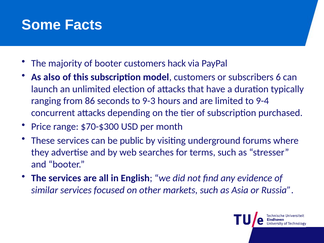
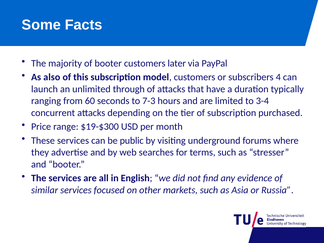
hack: hack -> later (177, 63)
6: 6 -> 4 (278, 77)
election: election -> through (129, 89)
86: 86 -> 60 (90, 101)
9-3: 9-3 -> 7-3 (149, 101)
9-4: 9-4 -> 3-4 (262, 101)
$70-$300: $70-$300 -> $19-$300 (100, 127)
